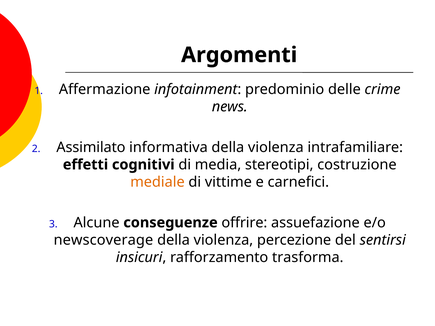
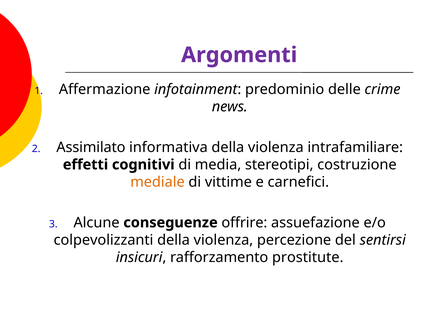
Argomenti colour: black -> purple (239, 55)
newscoverage: newscoverage -> colpevolizzanti (103, 240)
trasforma: trasforma -> prostitute (308, 258)
